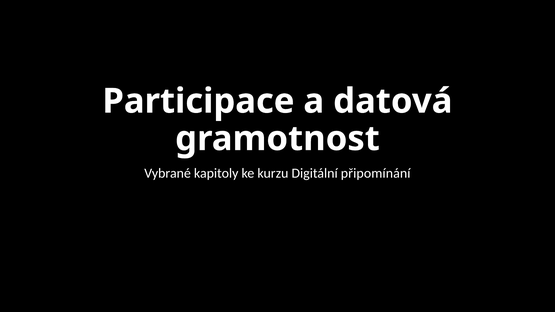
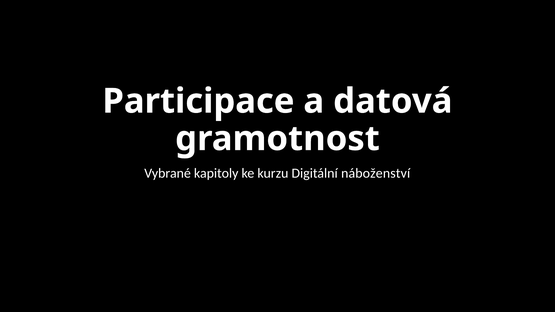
připomínání: připomínání -> náboženství (376, 173)
